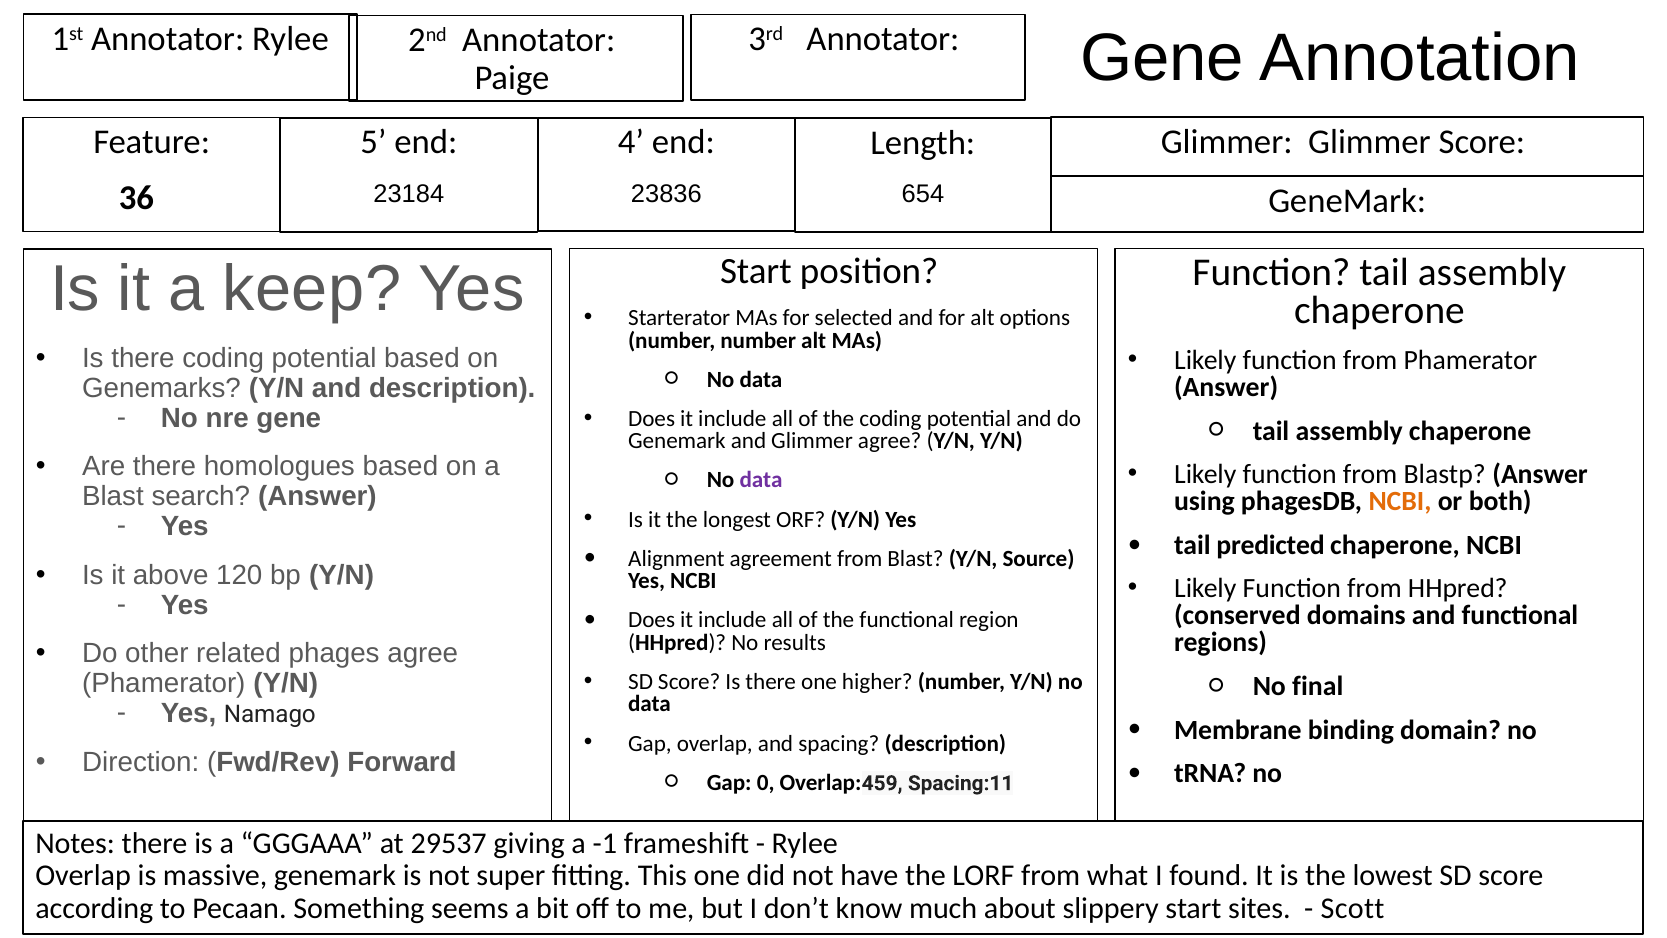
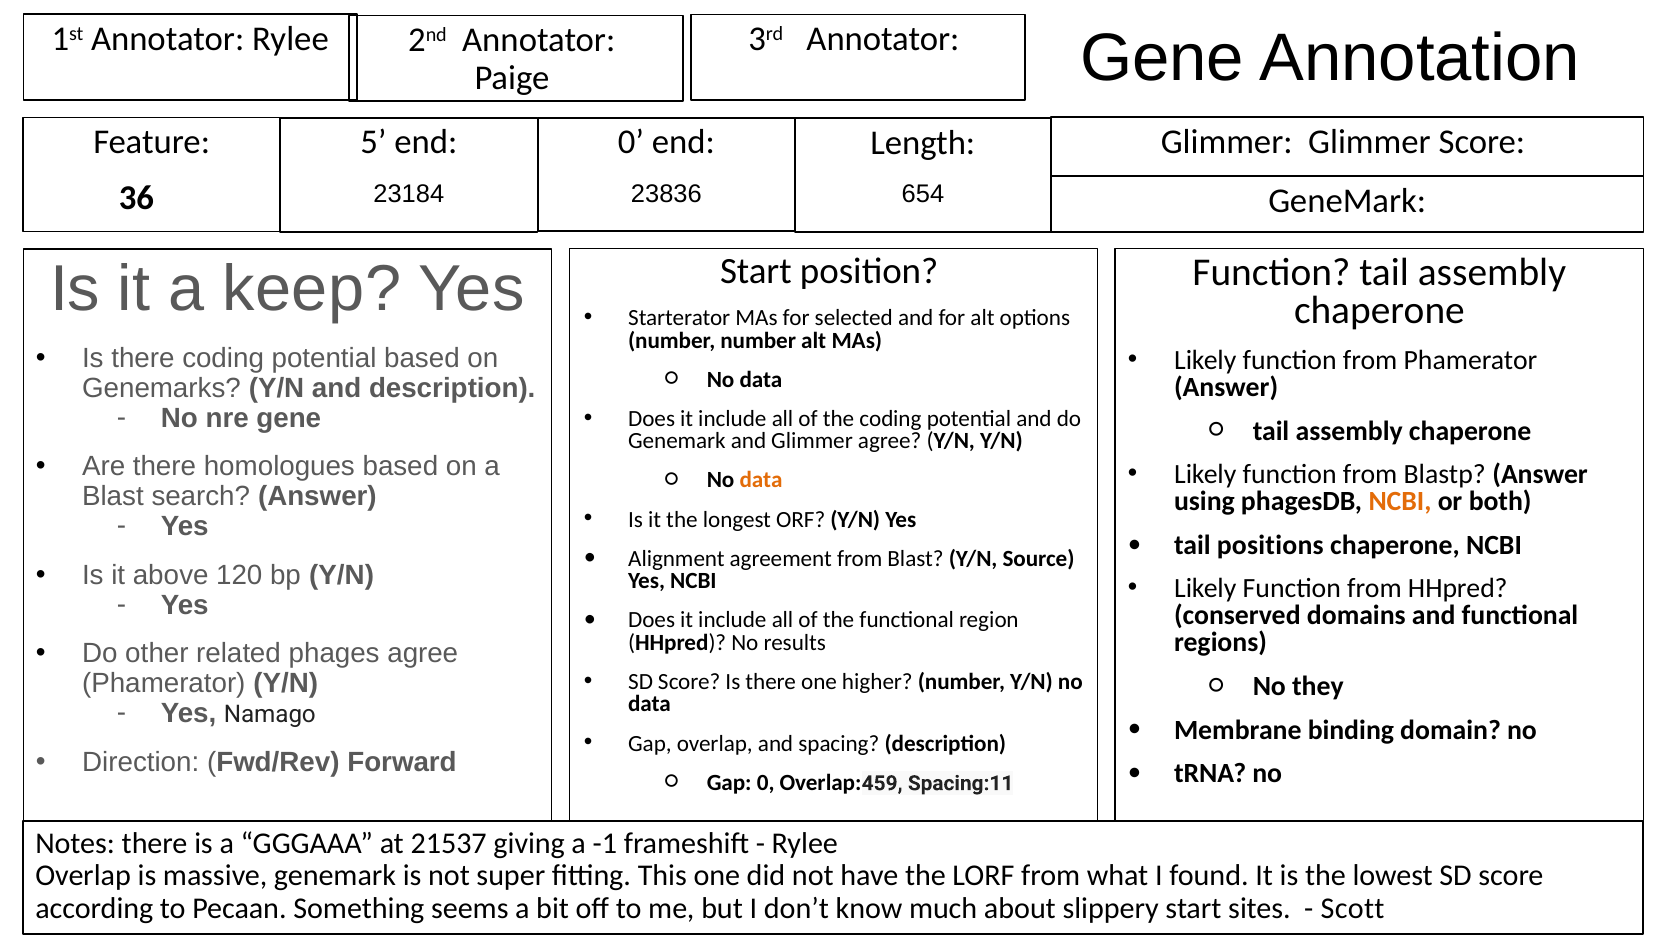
4: 4 -> 0 (631, 142)
data colour: purple -> orange (761, 480)
predicted: predicted -> positions (1270, 545)
final: final -> they (1318, 686)
29537: 29537 -> 21537 (449, 843)
